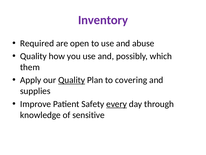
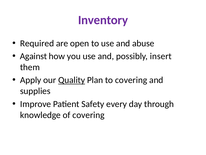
Quality: Quality -> Against (33, 56)
which: which -> insert (161, 56)
every underline: present -> none (117, 104)
of sensitive: sensitive -> covering (88, 115)
